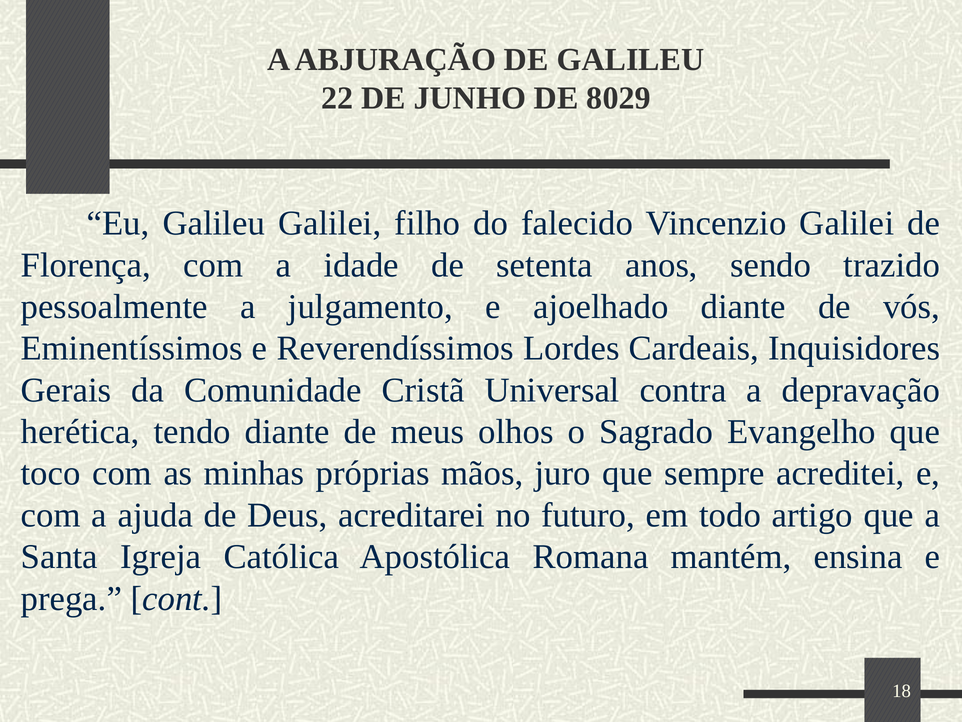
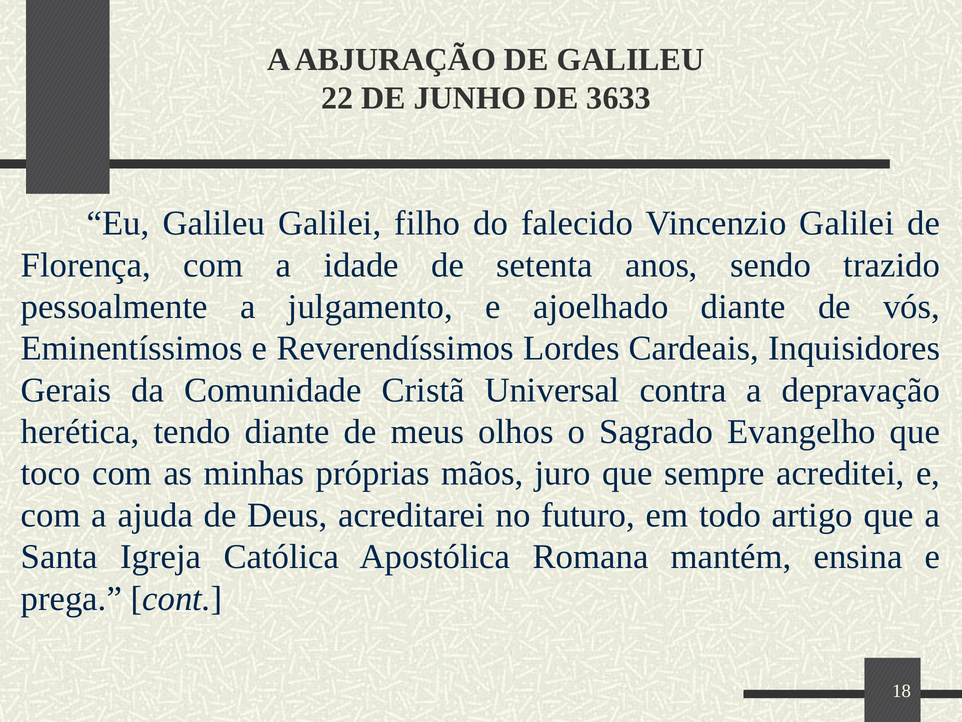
8029: 8029 -> 3633 (619, 98)
